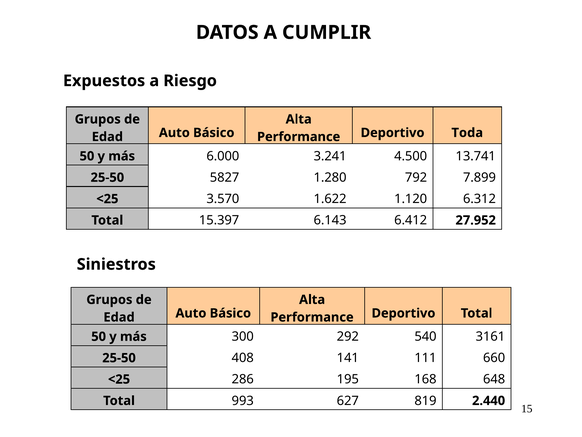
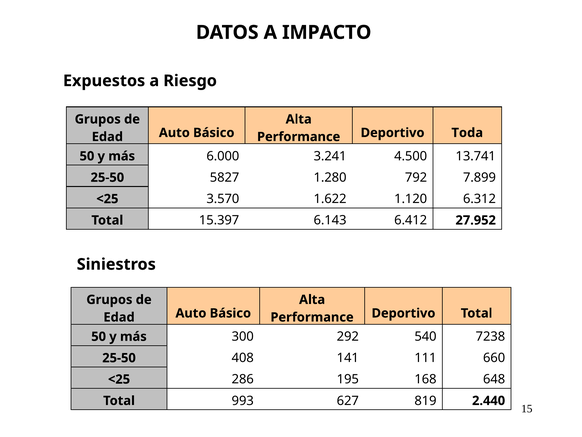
CUMPLIR: CUMPLIR -> IMPACTO (327, 32)
3161: 3161 -> 7238 (490, 336)
